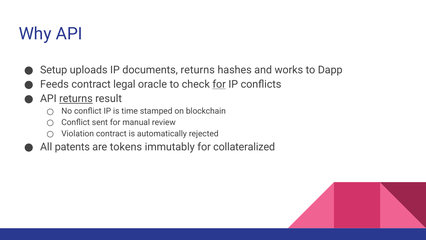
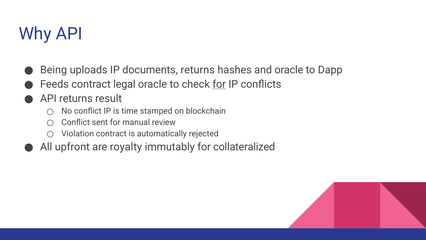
Setup: Setup -> Being (54, 70)
and works: works -> oracle (289, 70)
returns underline: present -> none (76, 98)
patents: patents -> upfront (72, 147)
tokens: tokens -> royalty (126, 147)
